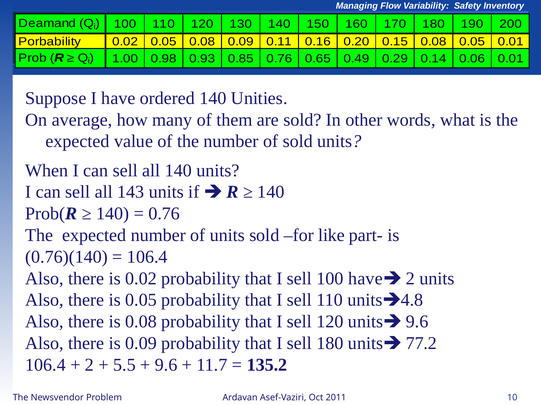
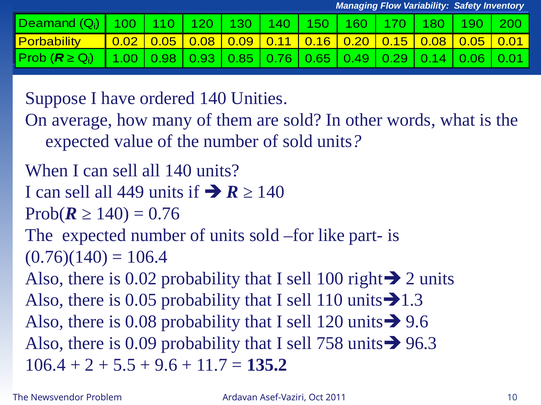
143: 143 -> 449 (131, 192)
100 have: have -> right (365, 279)
4.8: 4.8 -> 1.3 (412, 301)
sell 180: 180 -> 758 (330, 344)
77.2: 77.2 -> 96.3 (421, 344)
